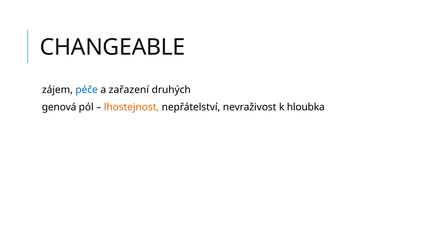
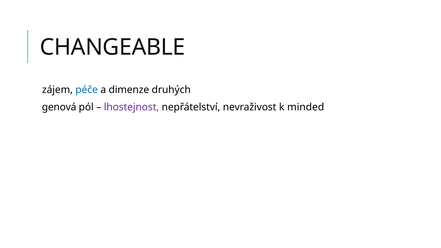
zařazení: zařazení -> dimenze (129, 90)
lhostejnost colour: orange -> purple (131, 107)
hloubka: hloubka -> minded (306, 107)
